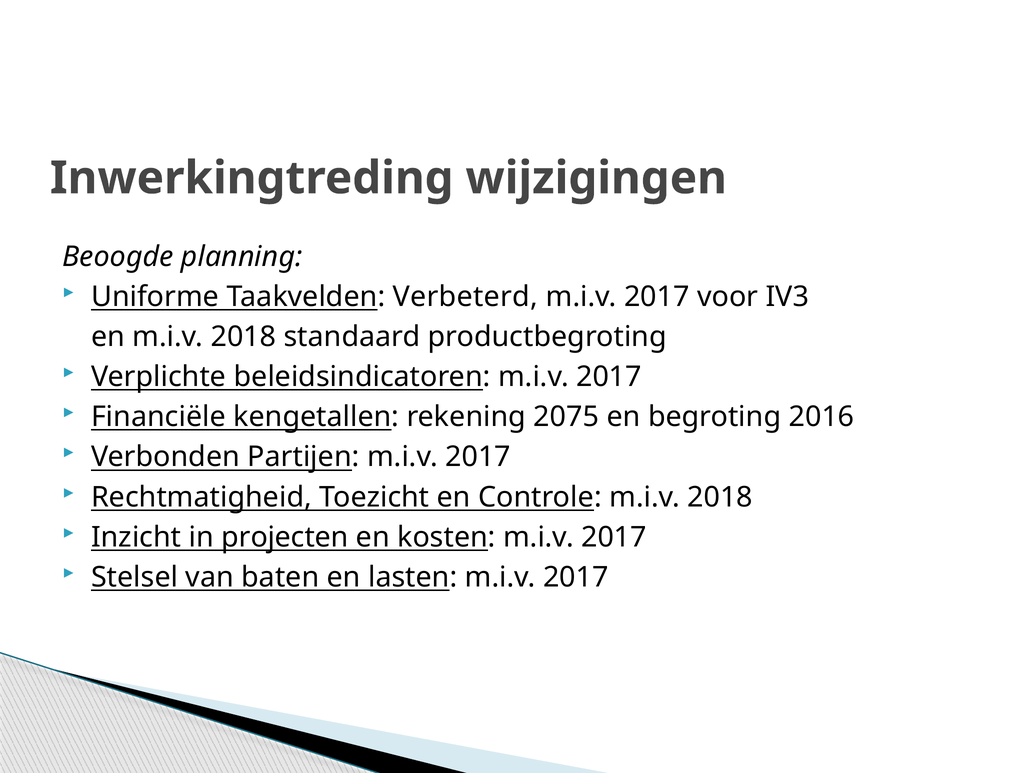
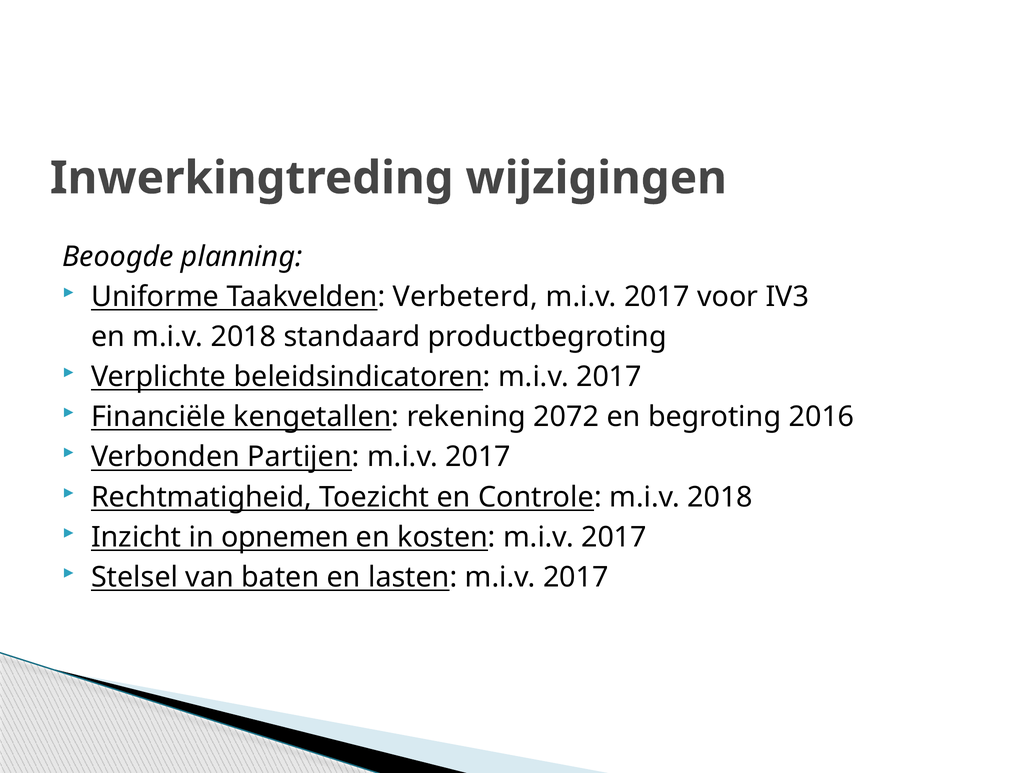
2075: 2075 -> 2072 (566, 417)
projecten: projecten -> opnemen (285, 537)
